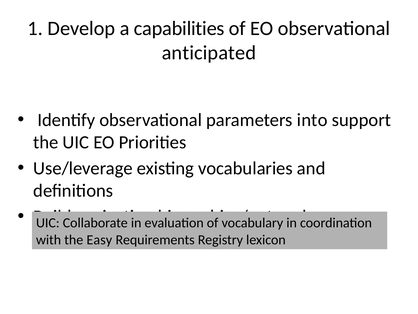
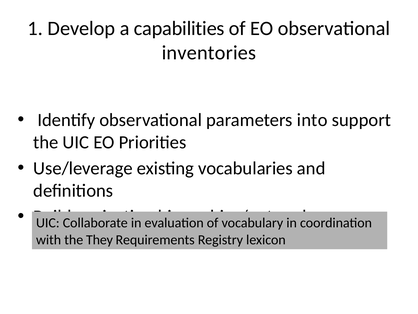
anticipated: anticipated -> inventories (209, 53)
Easy: Easy -> They (99, 239)
